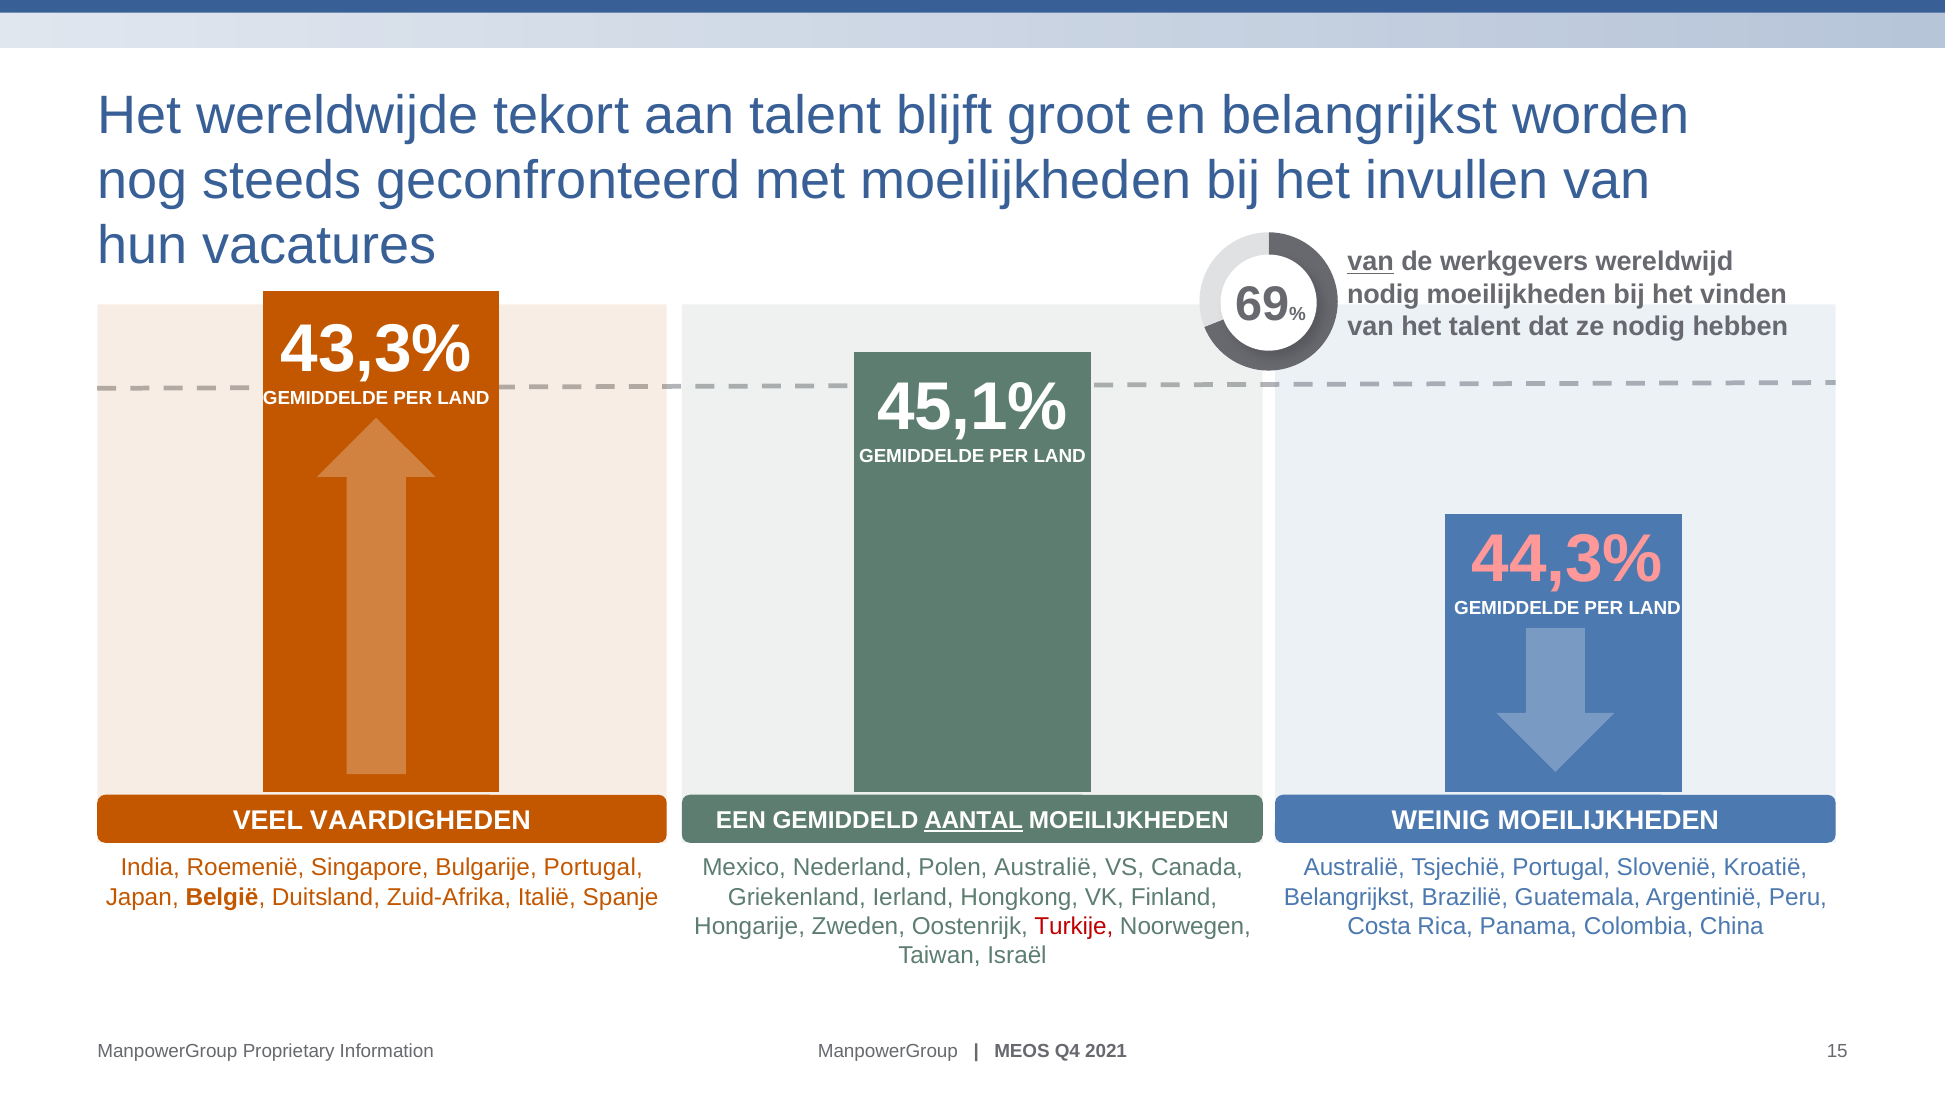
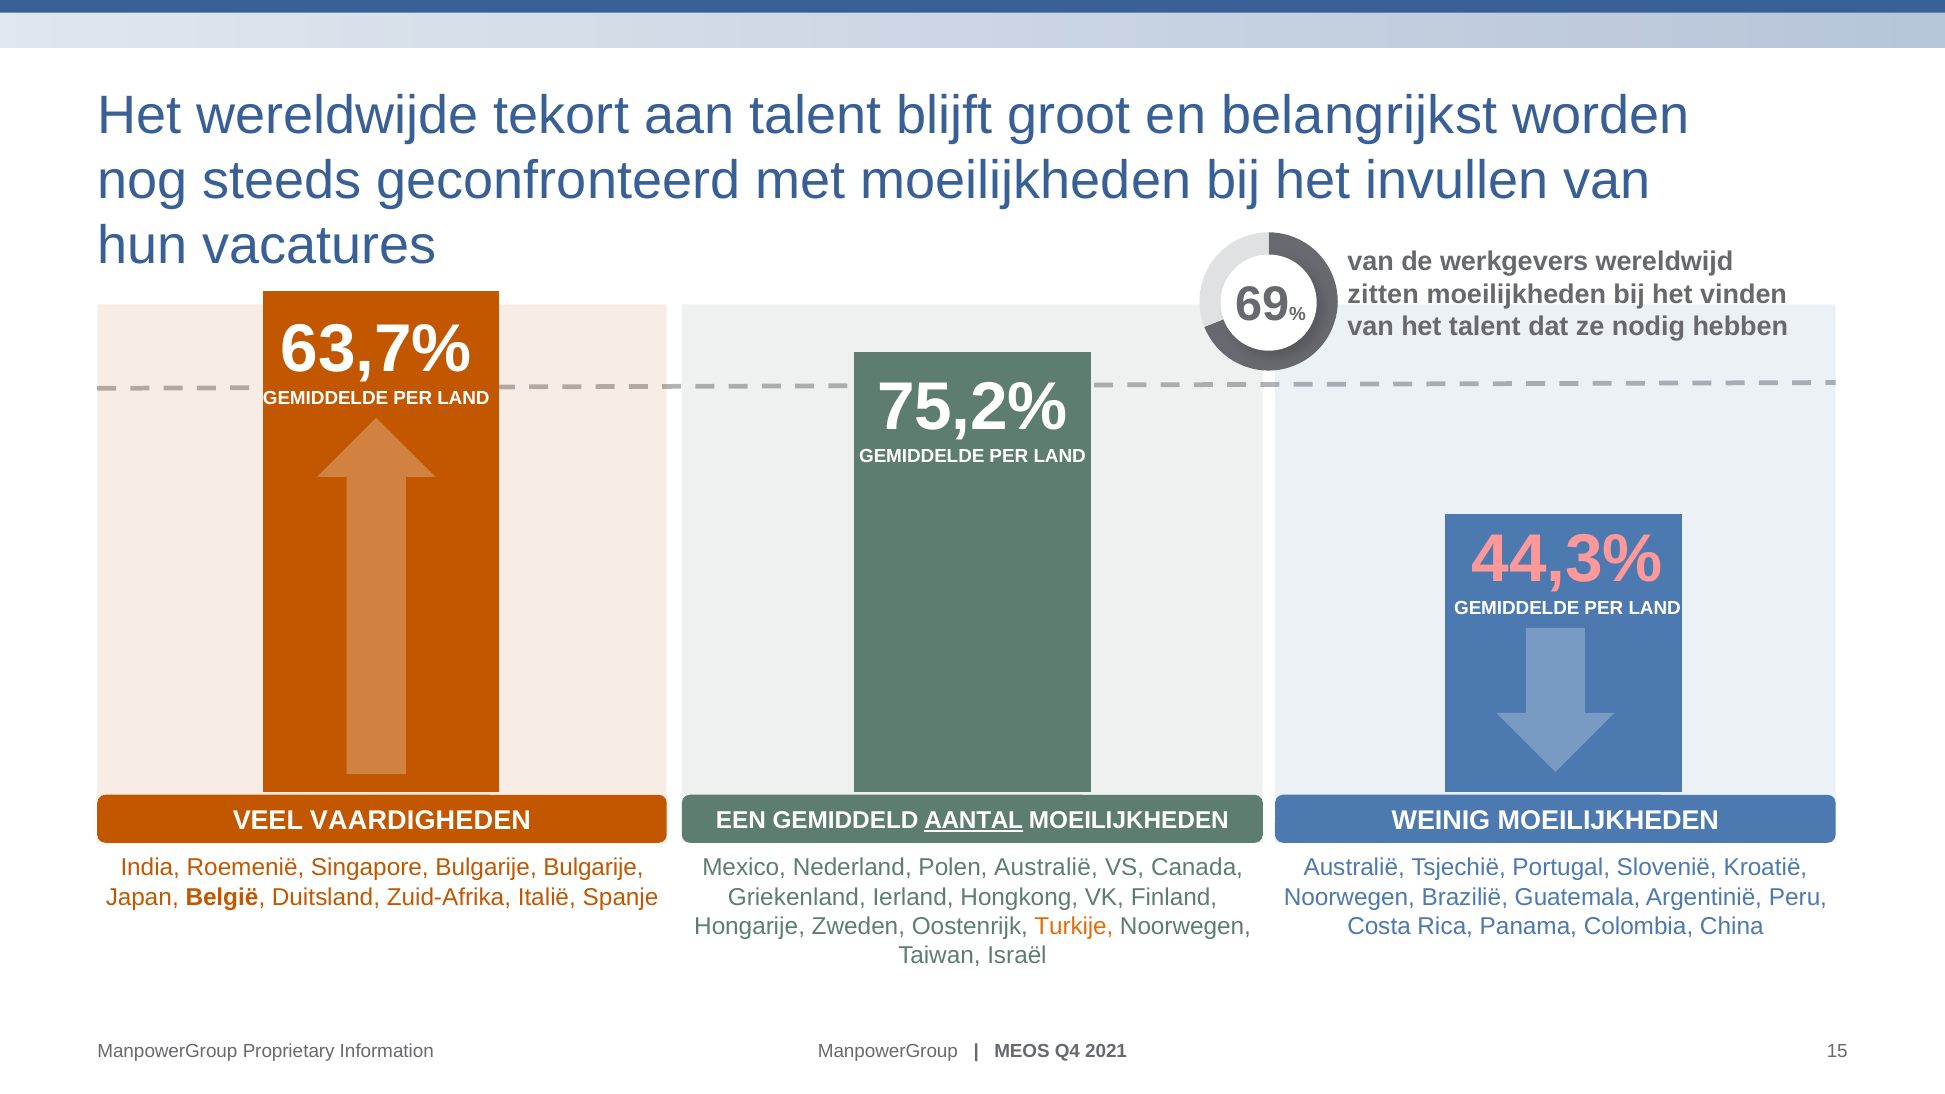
van underline: present -> none (1371, 262)
nodig: nodig -> zitten (1383, 294)
43,3%: 43,3% -> 63,7% (376, 349)
45,1%: 45,1% -> 75,2% (972, 408)
Bulgarije Portugal: Portugal -> Bulgarije (593, 868)
Belangrijkst: Belangrijkst -> Noorwegen (1349, 897)
Turkije colour: red -> orange (1074, 926)
